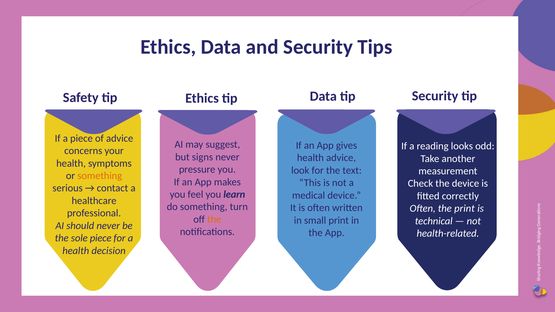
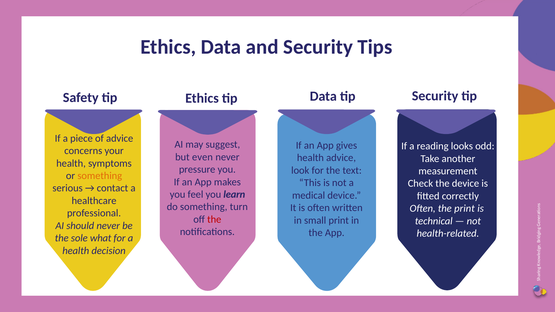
signs: signs -> even (202, 157)
the colour: orange -> red (214, 220)
sole piece: piece -> what (101, 238)
